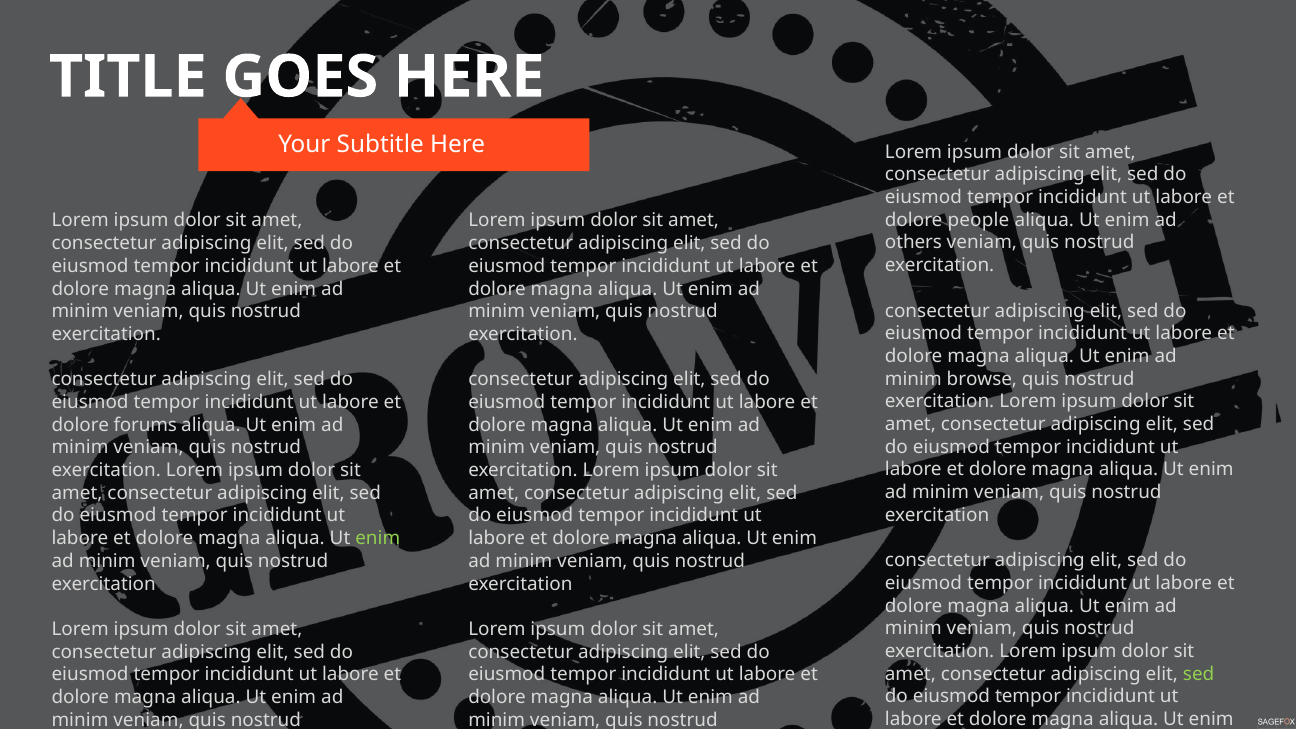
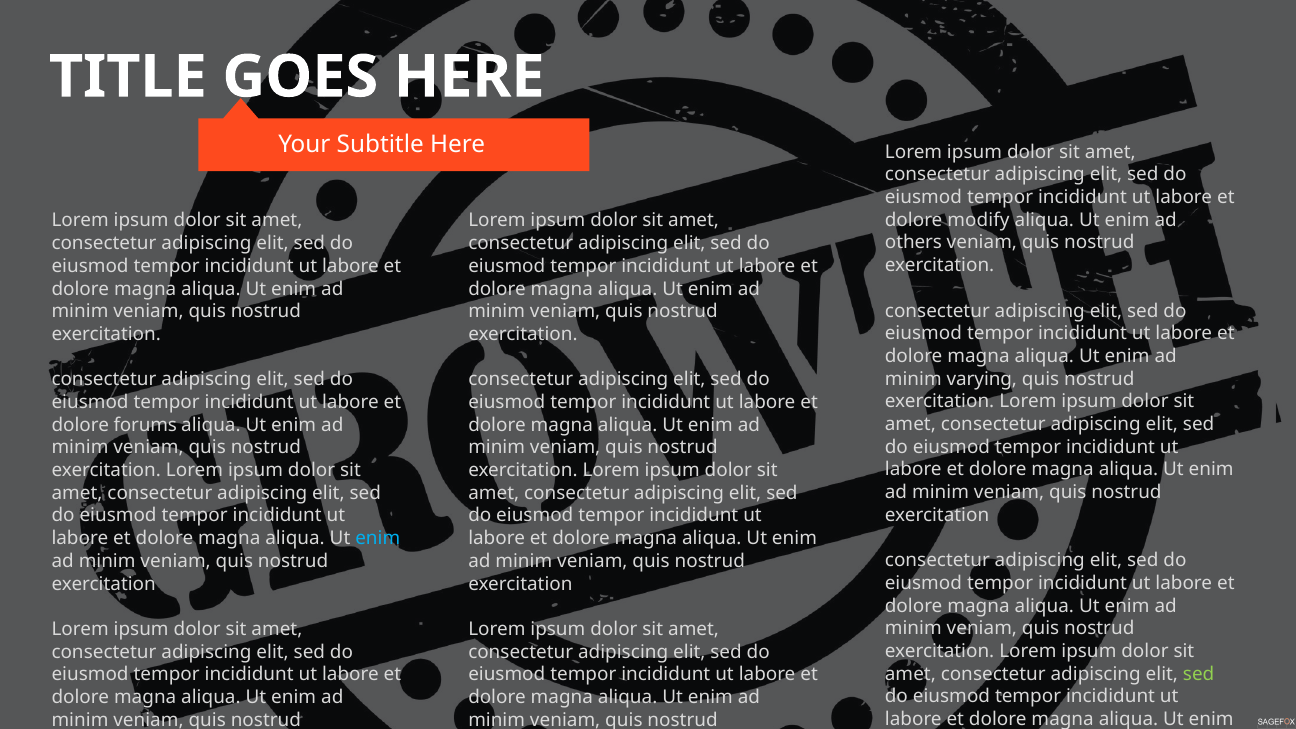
people: people -> modify (979, 220)
browse: browse -> varying (982, 379)
enim colour: light green -> light blue (378, 538)
